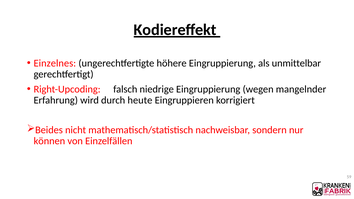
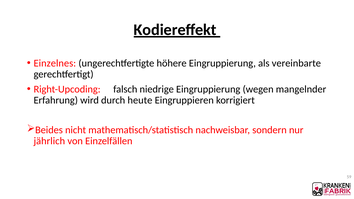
unmittelbar: unmittelbar -> vereinbarte (296, 63)
können: können -> jährlich (49, 141)
